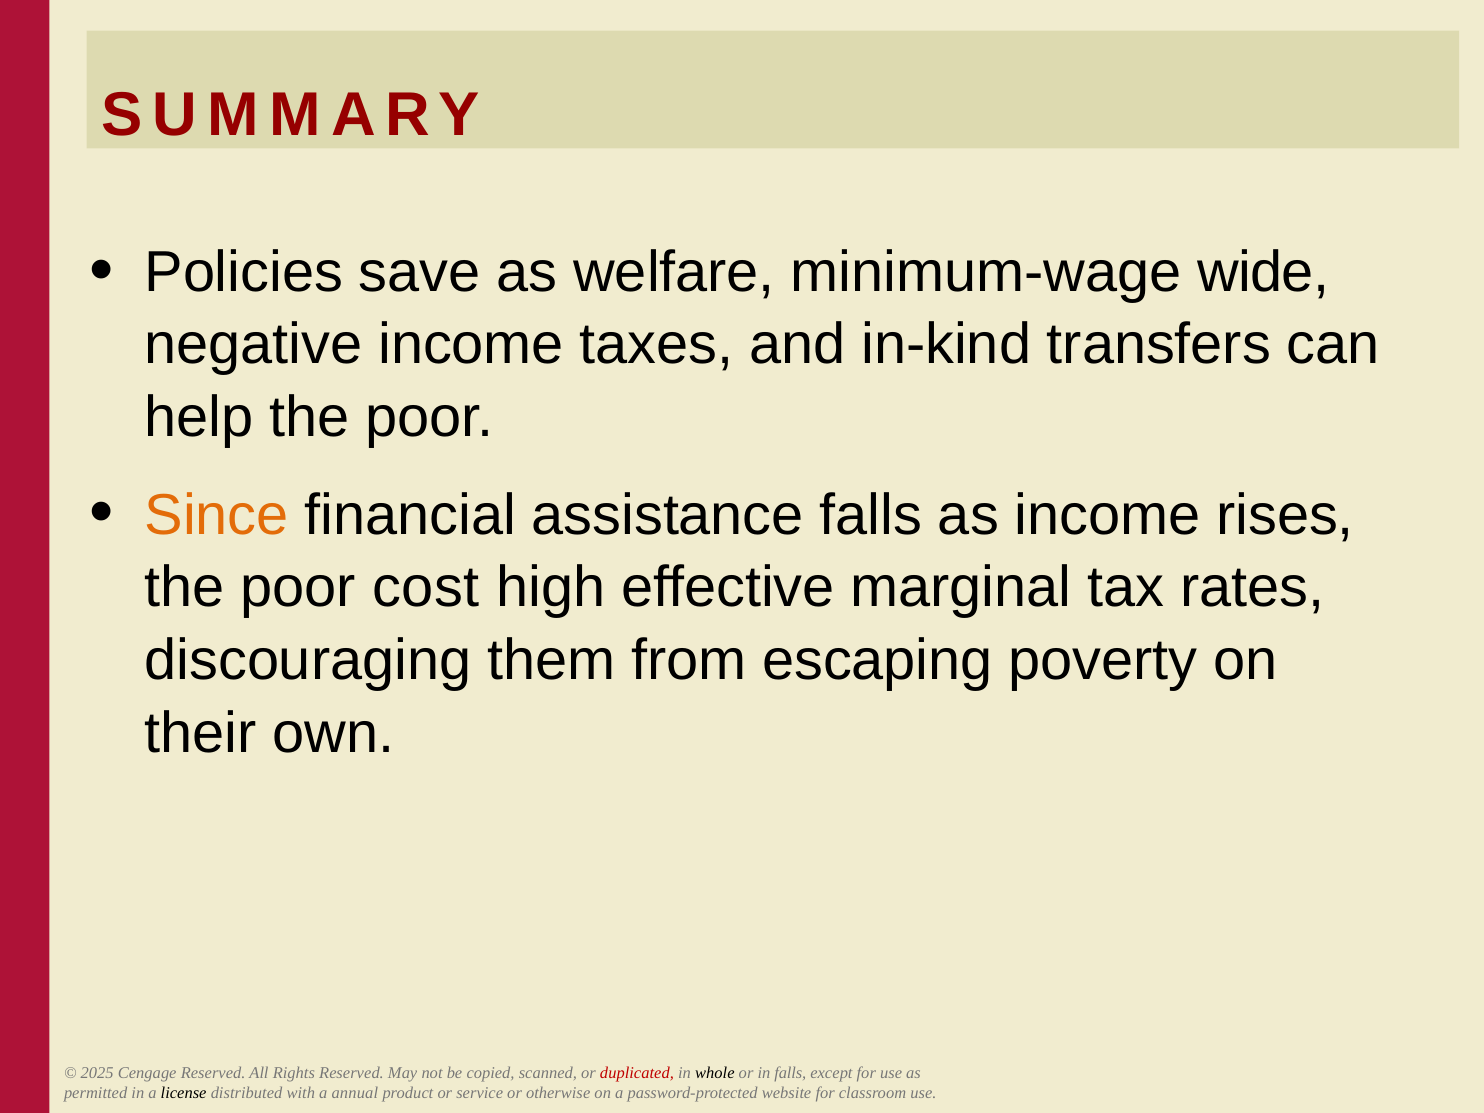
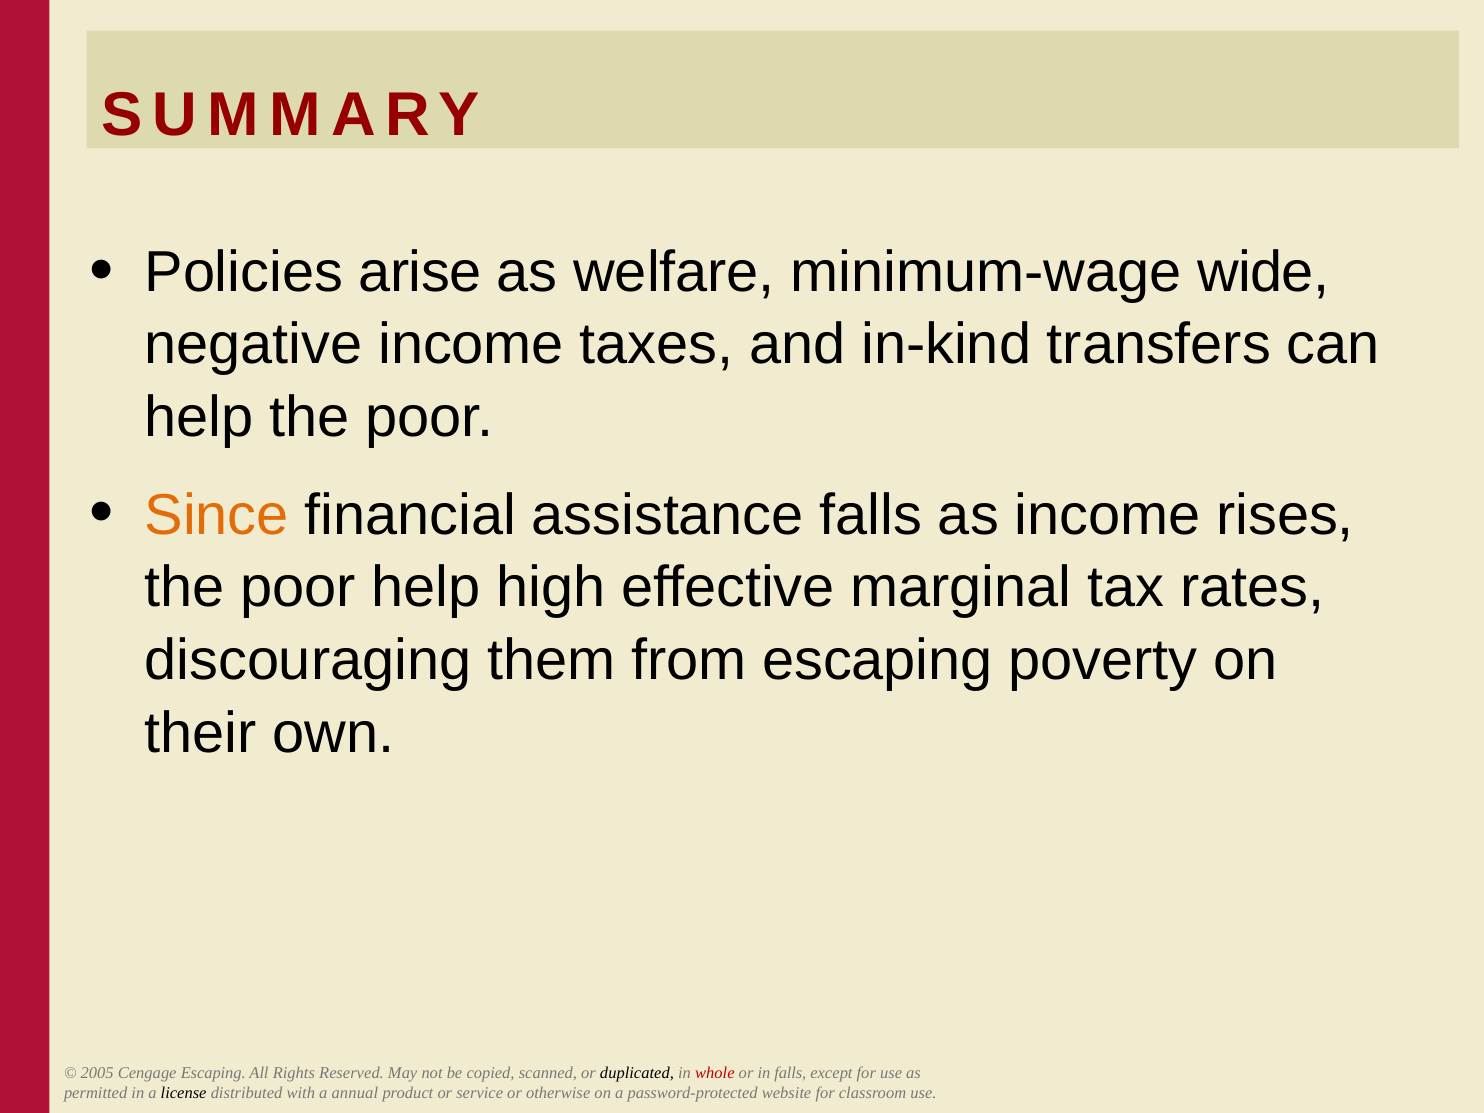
save: save -> arise (420, 272)
poor cost: cost -> help (426, 588)
2025: 2025 -> 2005 (97, 1073)
Cengage Reserved: Reserved -> Escaping (213, 1073)
duplicated colour: red -> black (637, 1073)
whole colour: black -> red (715, 1073)
